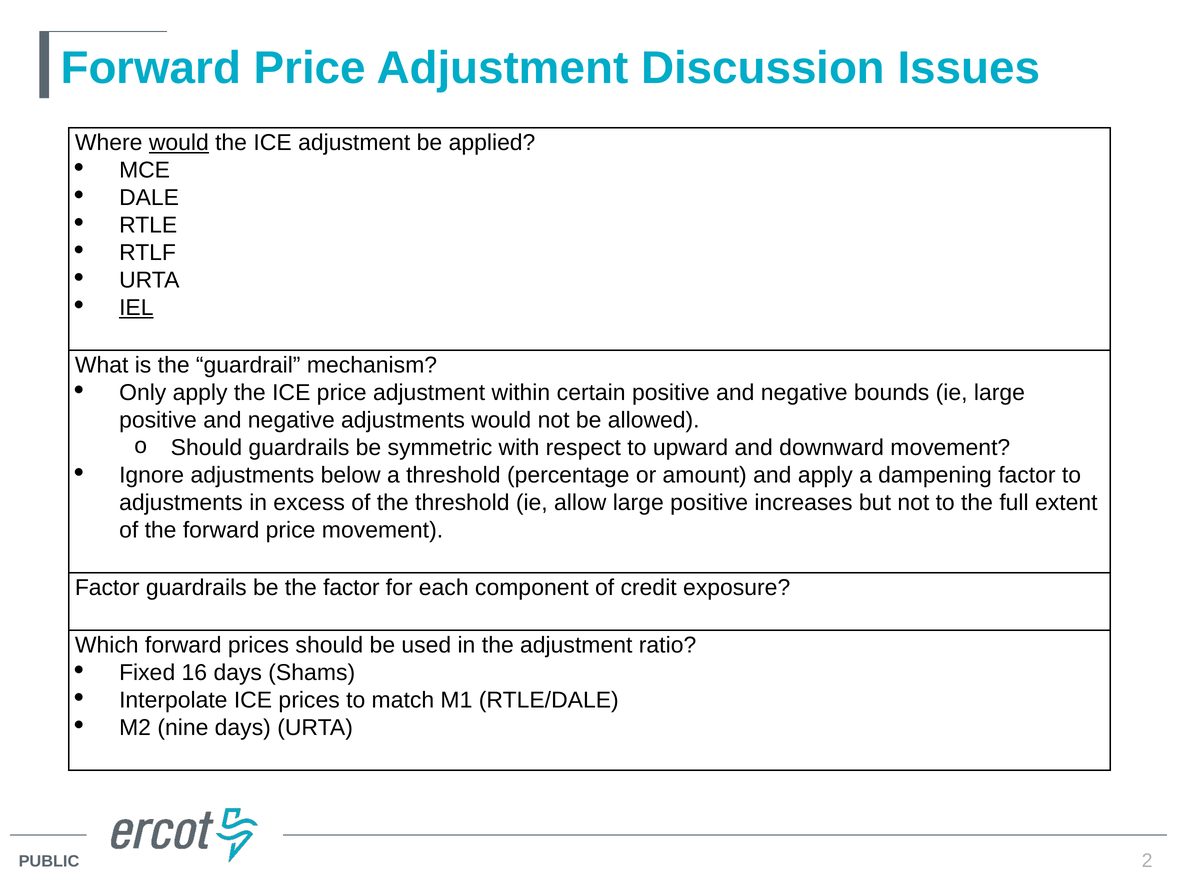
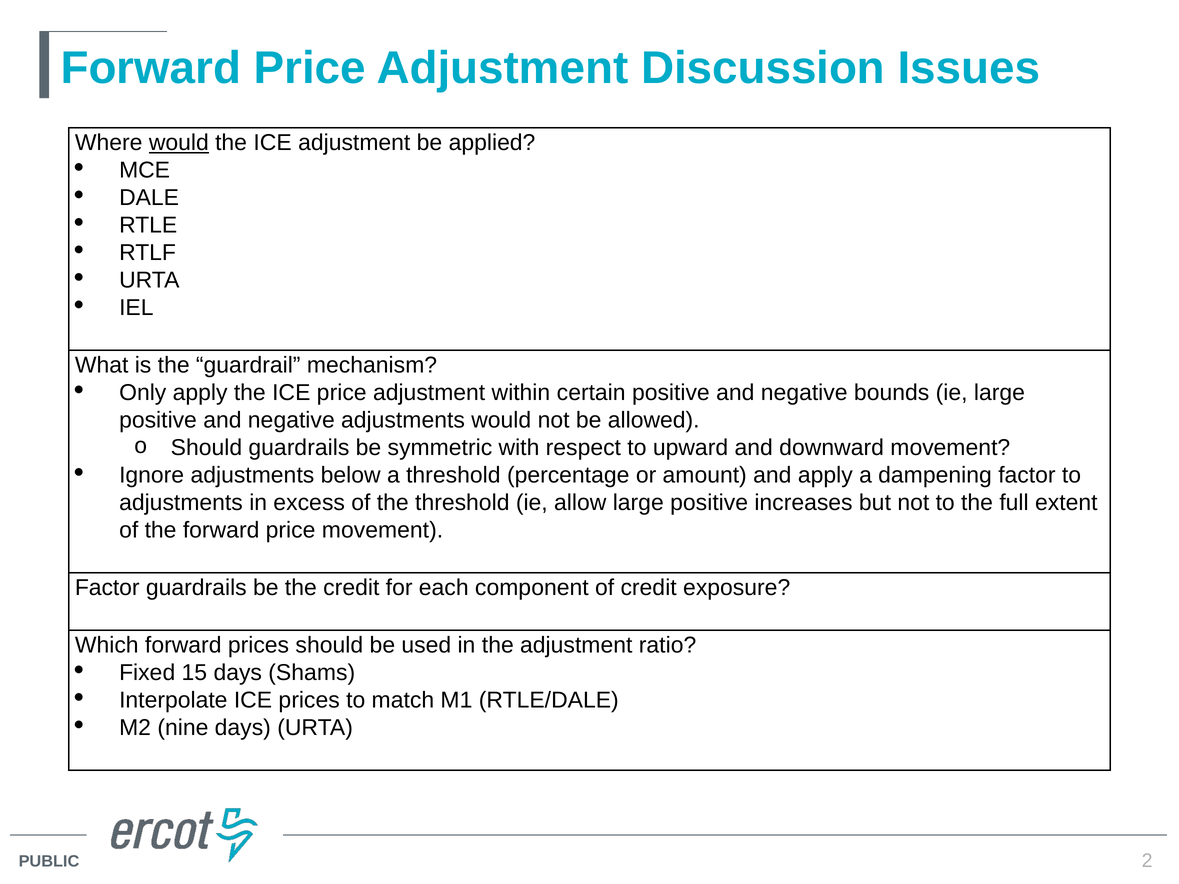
IEL underline: present -> none (136, 308)
the factor: factor -> credit (351, 588)
16: 16 -> 15 (194, 673)
